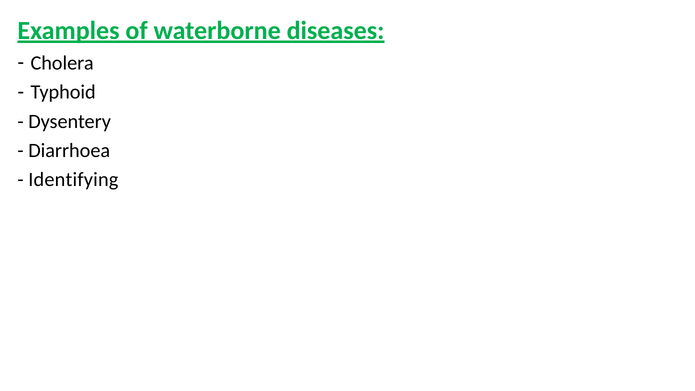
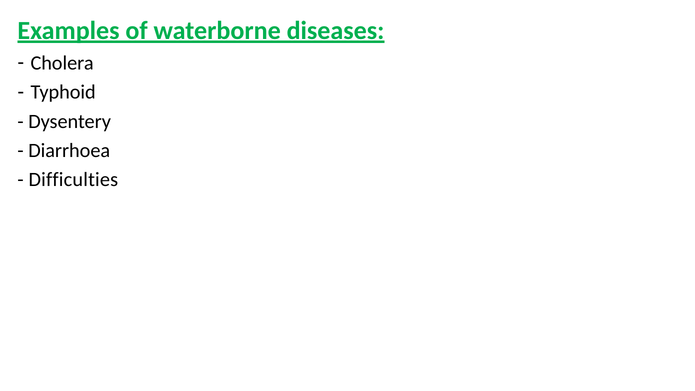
Identifying: Identifying -> Difficulties (73, 180)
